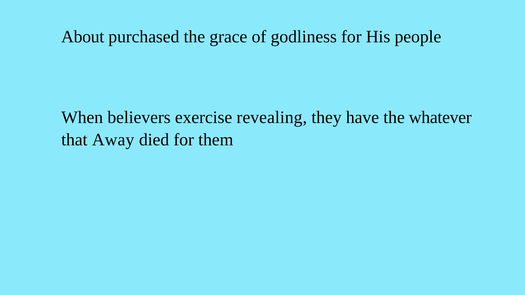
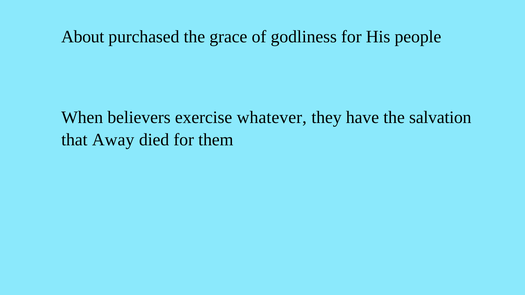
revealing: revealing -> whatever (272, 117)
whatever: whatever -> salvation (440, 117)
